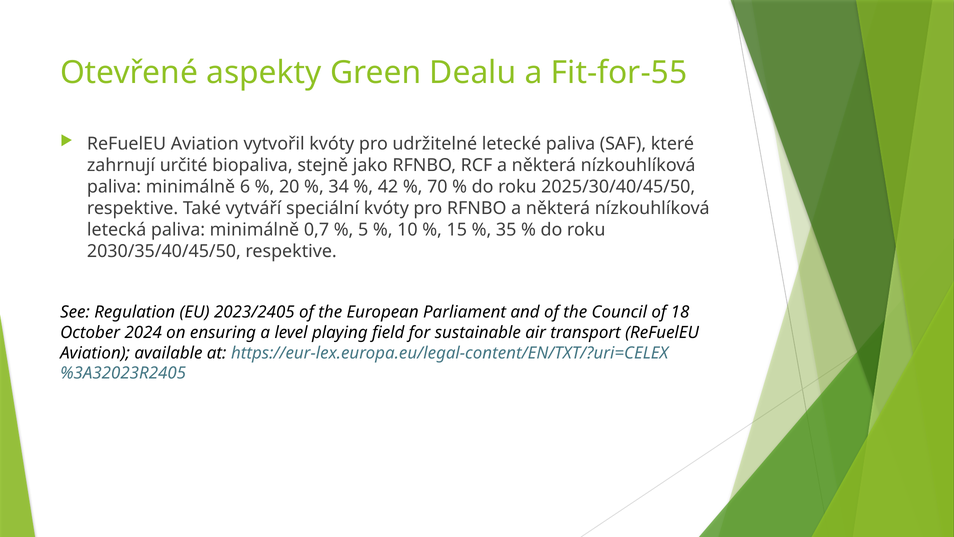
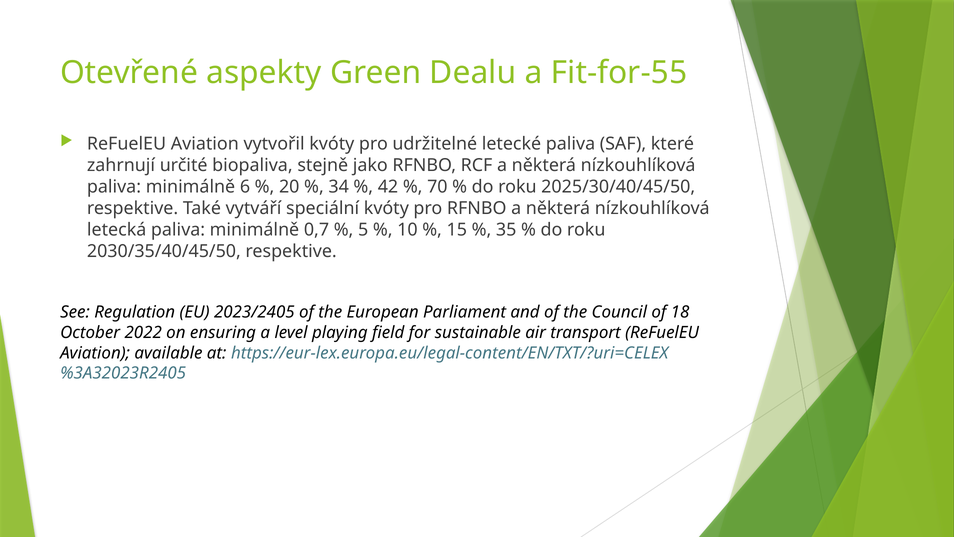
2024: 2024 -> 2022 (143, 332)
